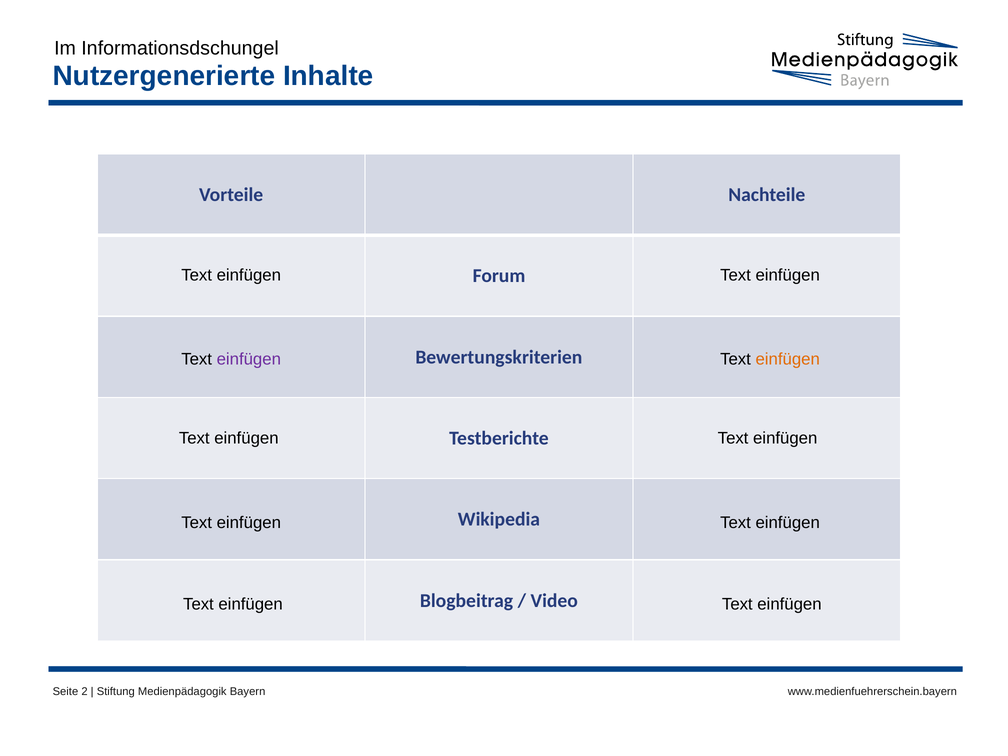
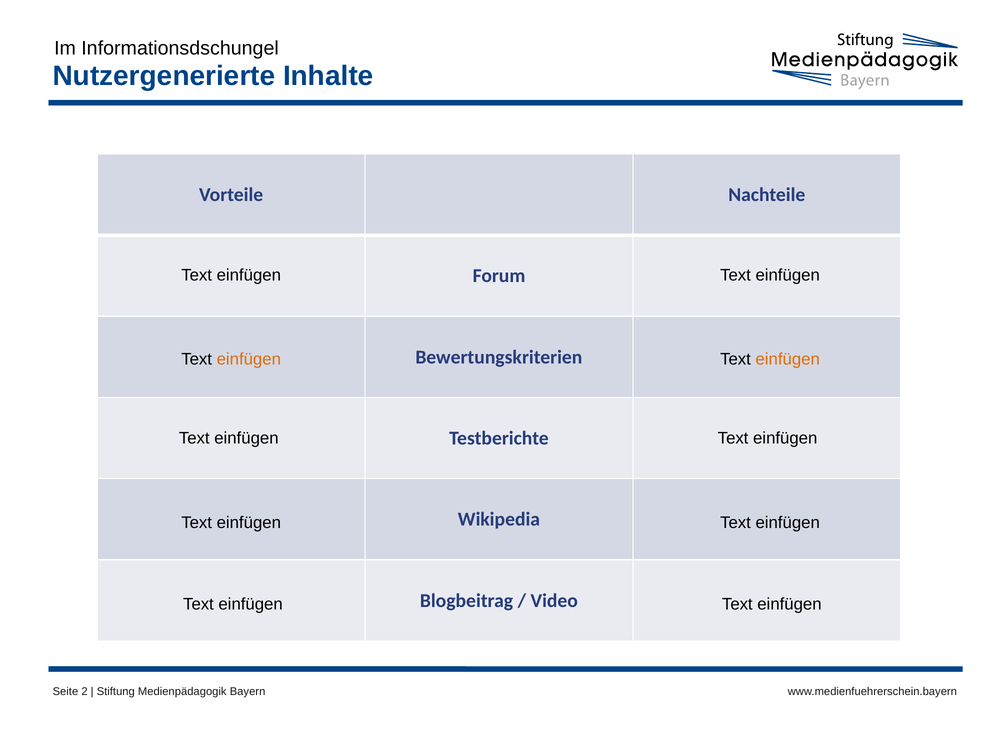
einfügen colour: purple -> orange (249, 359)
